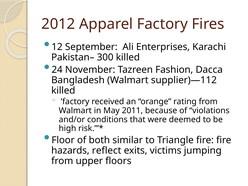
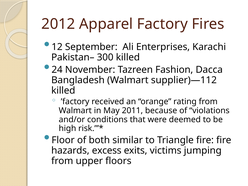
reflect: reflect -> excess (107, 151)
